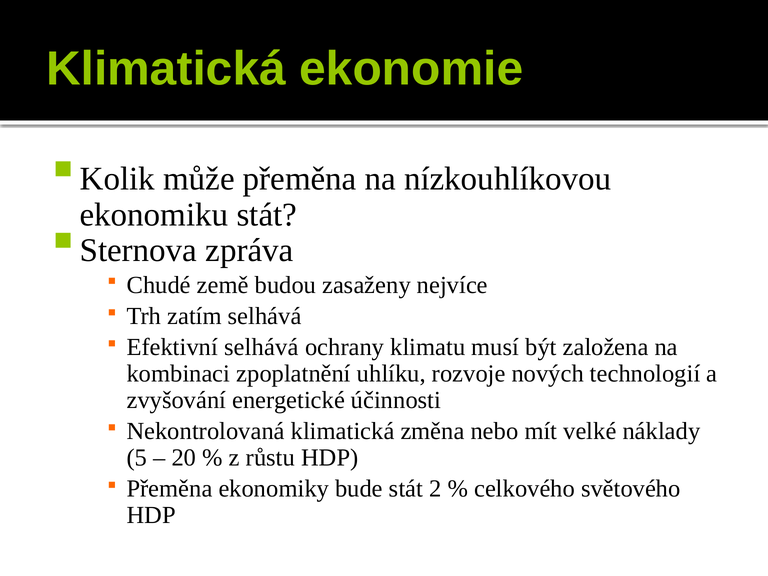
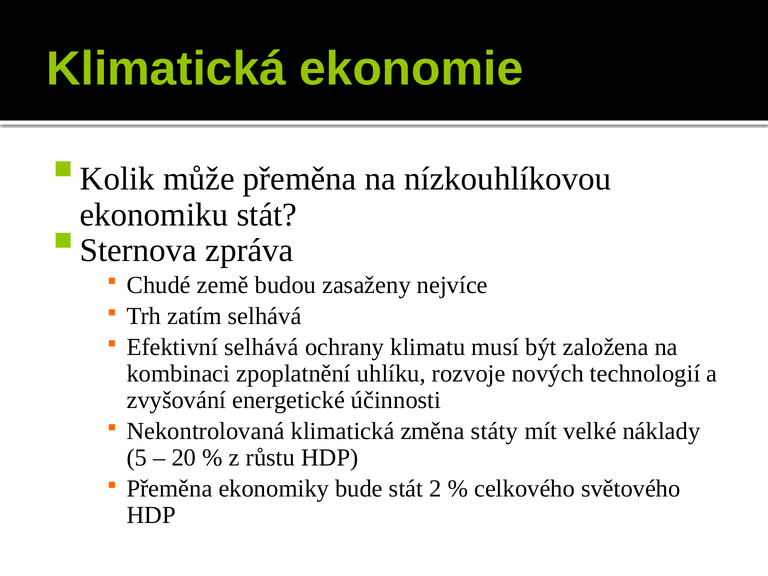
nebo: nebo -> státy (494, 431)
